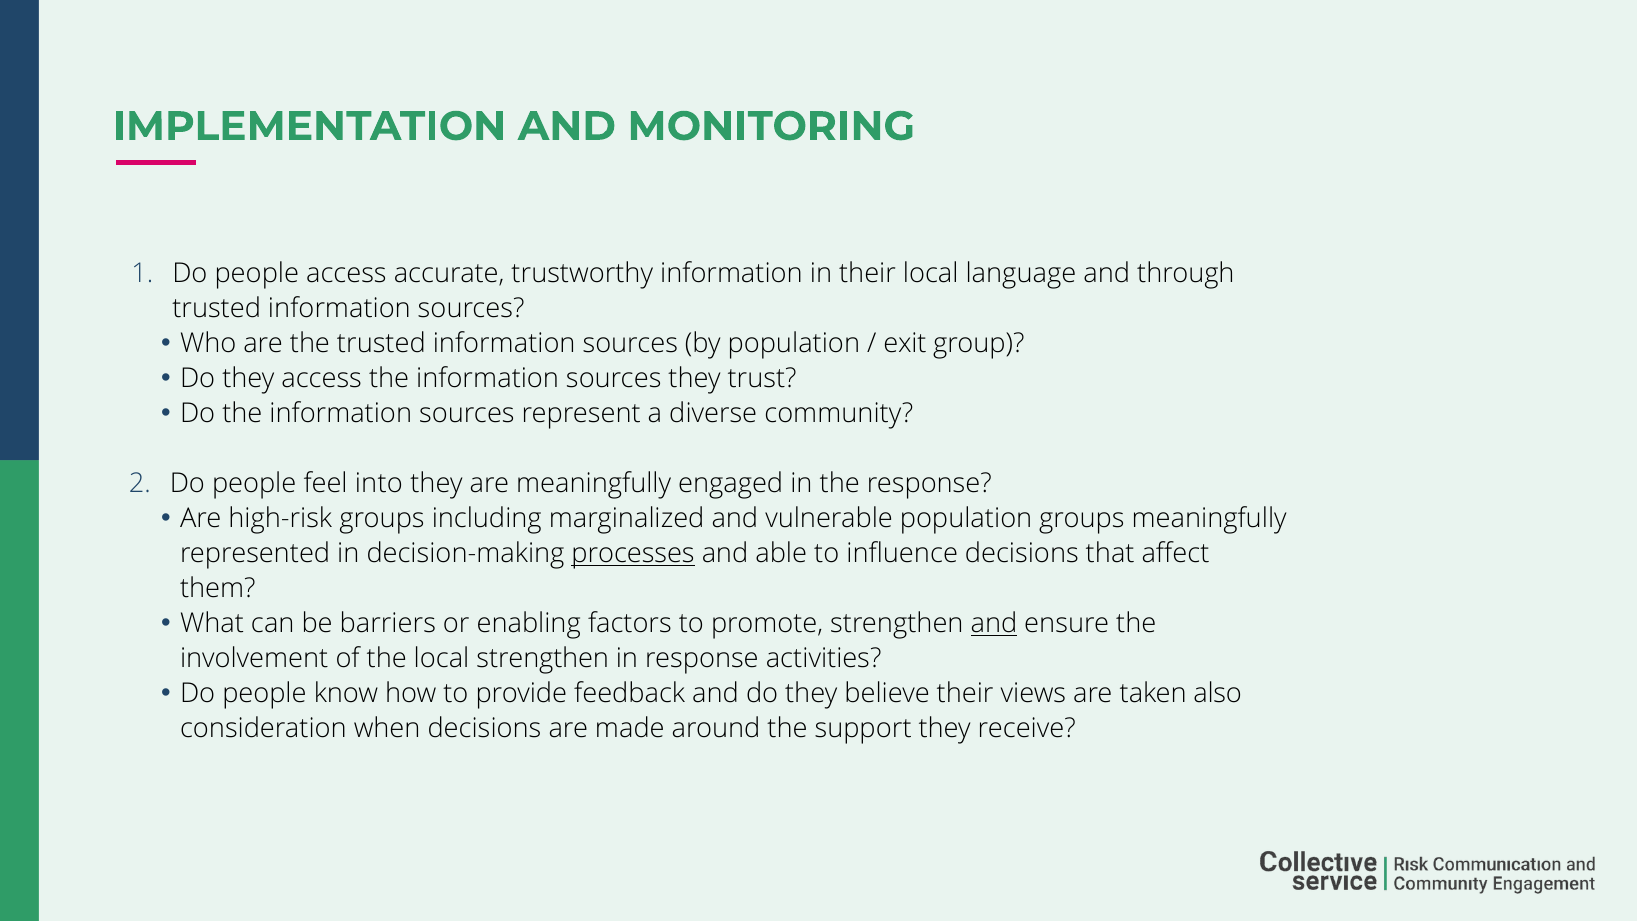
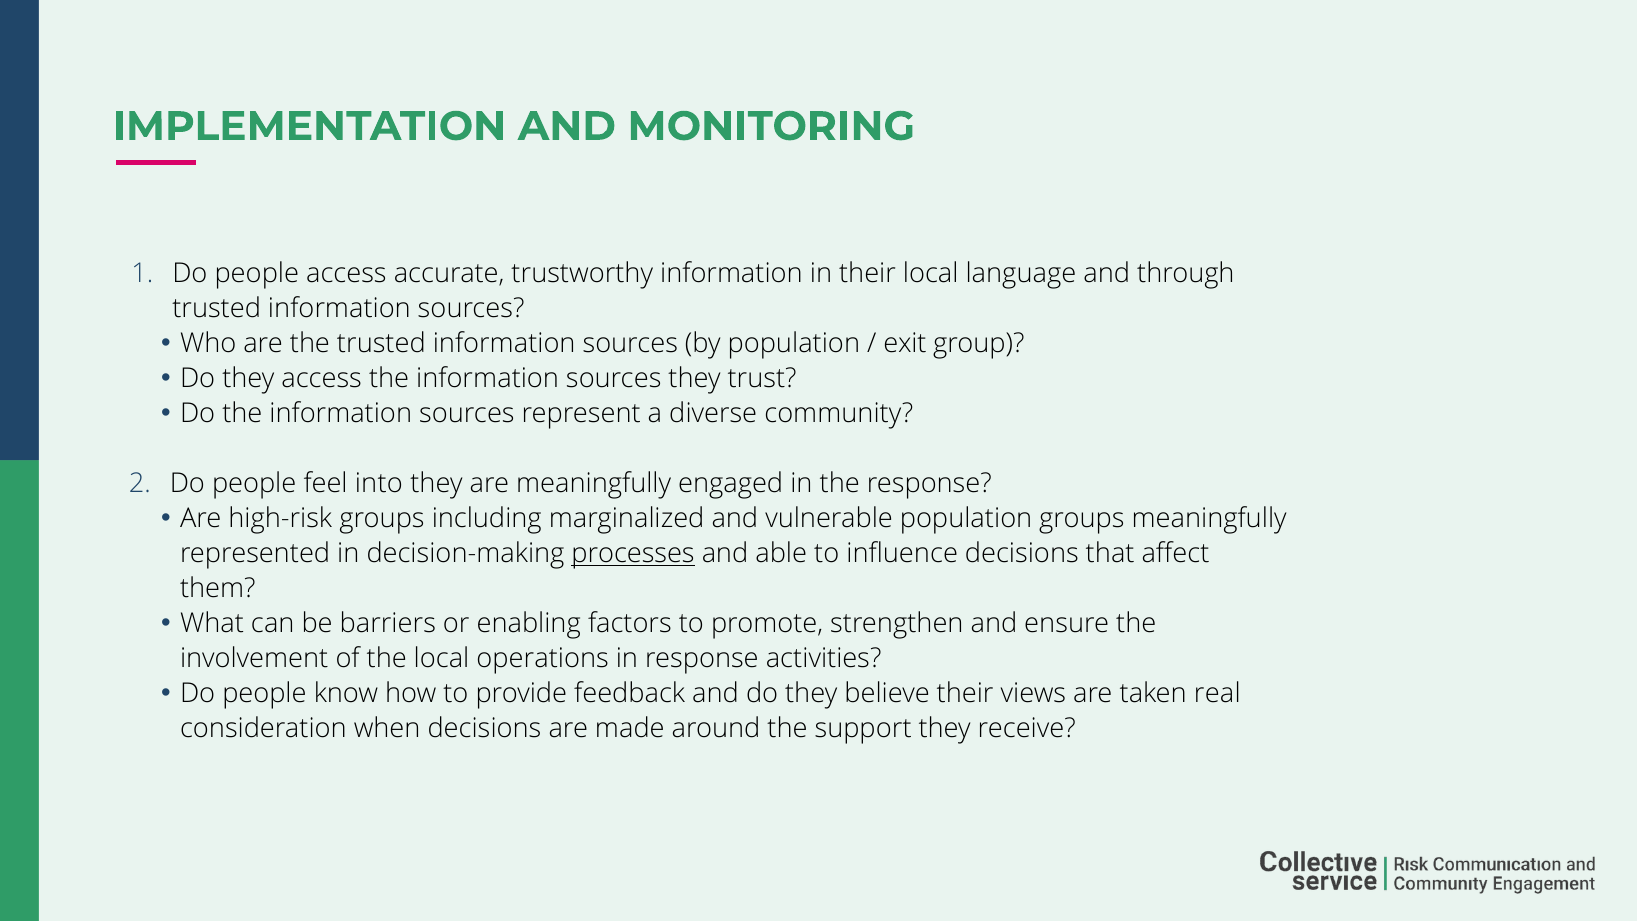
and underline: present -> none (994, 624)
local strengthen: strengthen -> operations (543, 659)
also: also -> real (1217, 694)
